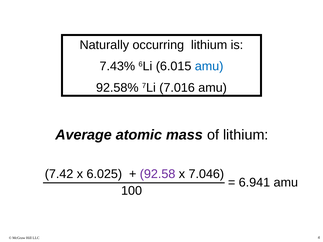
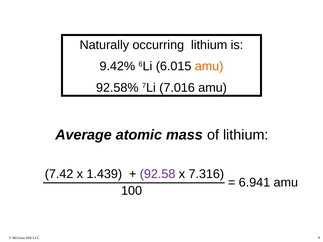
7.43%: 7.43% -> 9.42% (117, 66)
amu colour: blue -> orange (209, 66)
6.025: 6.025 -> 1.439 (104, 174)
7.046: 7.046 -> 7.316 (206, 174)
